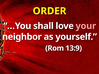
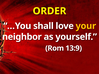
your colour: pink -> yellow (86, 26)
